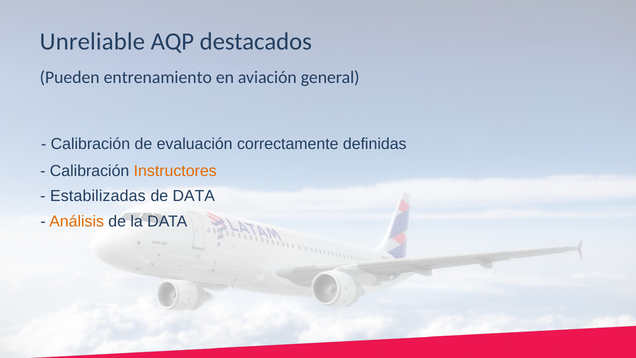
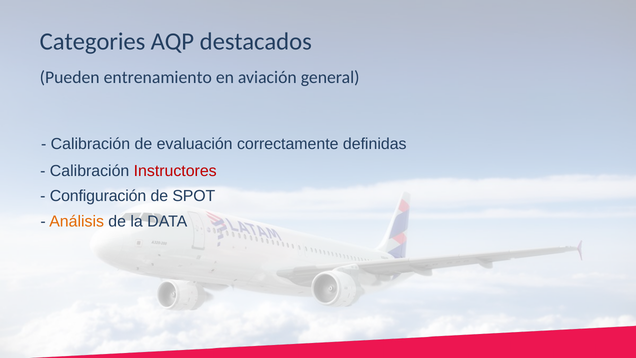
Unreliable: Unreliable -> Categories (93, 42)
Instructores colour: orange -> red (175, 171)
Estabilizadas: Estabilizadas -> Configuración (98, 196)
de DATA: DATA -> SPOT (194, 196)
